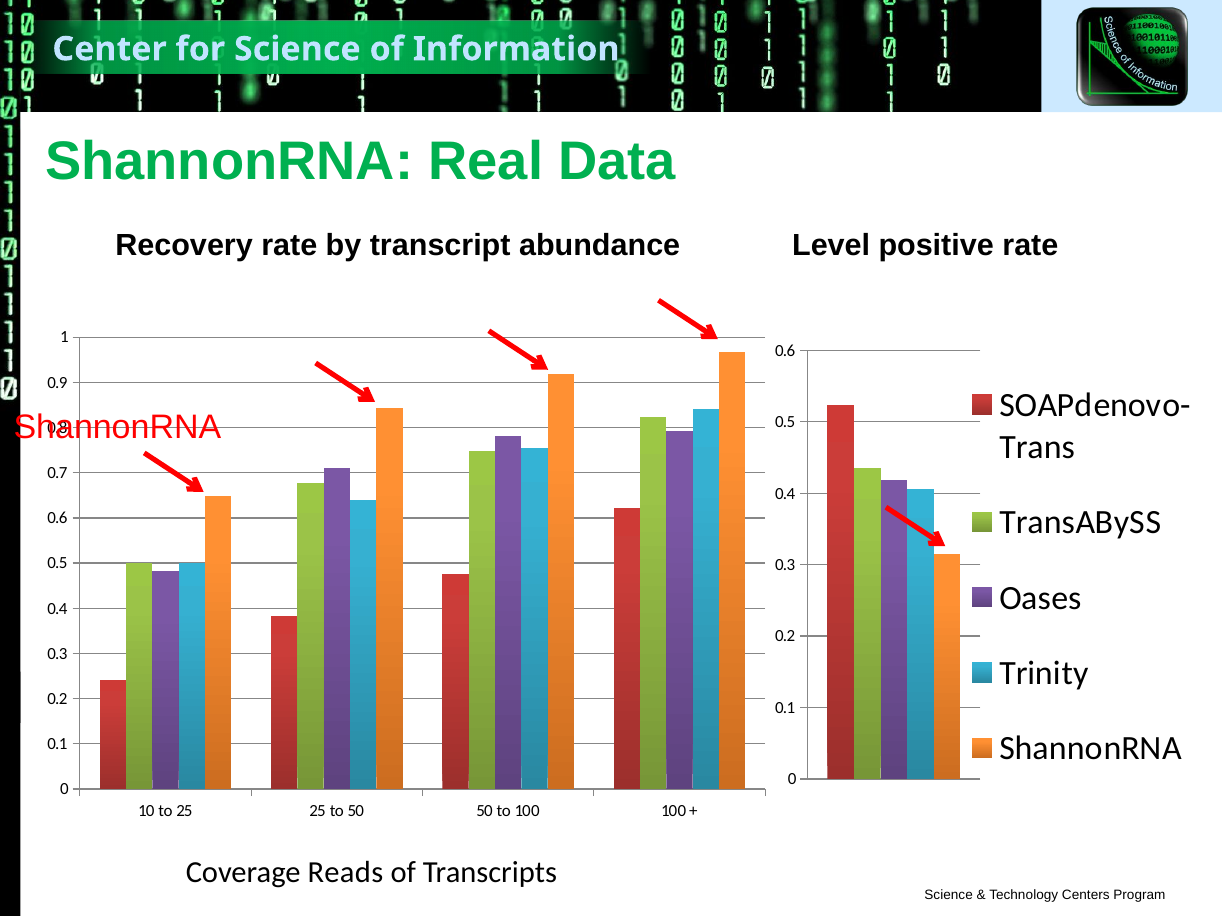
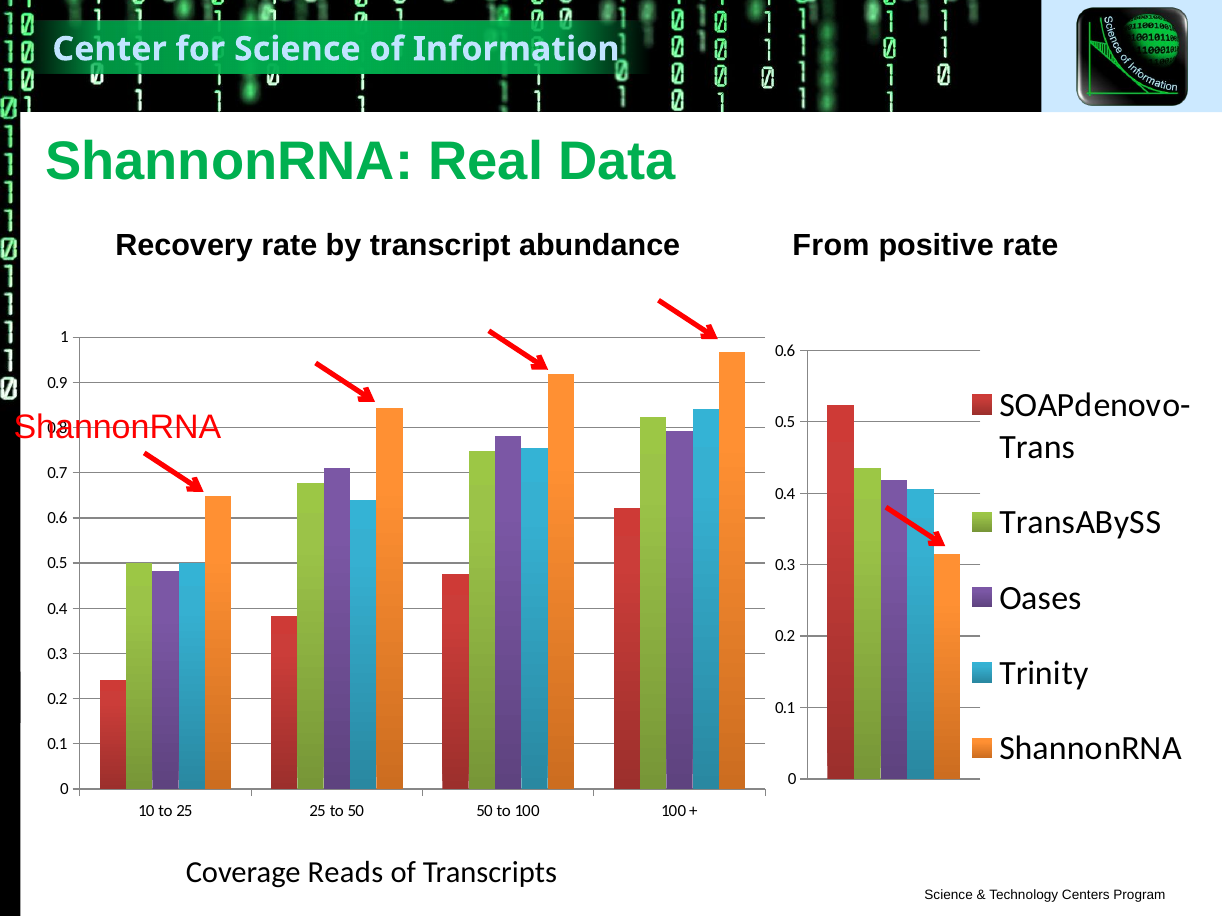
Level: Level -> From (831, 245)
